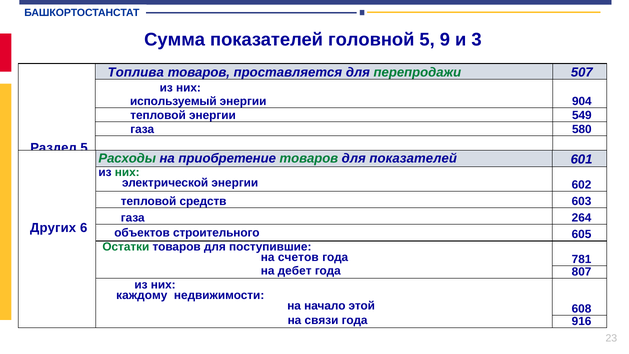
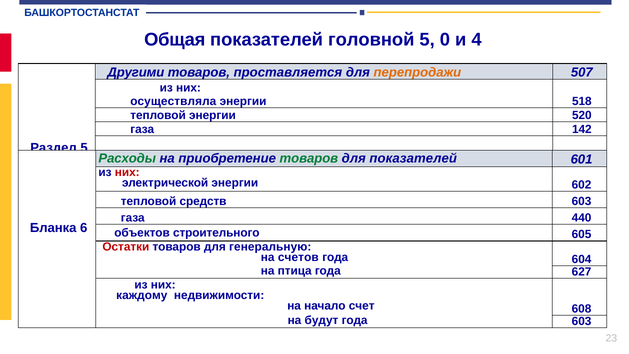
Сумма: Сумма -> Общая (175, 40)
9: 9 -> 0 (445, 40)
3: 3 -> 4 (476, 40)
Топлива: Топлива -> Другими (136, 72)
перепродажи colour: green -> orange (417, 72)
используемый: используемый -> осуществляла (173, 101)
904: 904 -> 518 (582, 101)
549: 549 -> 520 (582, 115)
580: 580 -> 142 (582, 129)
них colour: green -> red (127, 172)
264: 264 -> 440 (582, 218)
Других: Других -> Бланка (53, 228)
Остатки colour: green -> red (126, 247)
поступившие: поступившие -> генеральную (270, 247)
781: 781 -> 604 (582, 259)
дебет: дебет -> птица (295, 271)
807: 807 -> 627 (582, 272)
этой: этой -> счет (362, 306)
связи: связи -> будут (321, 320)
года 916: 916 -> 603 (582, 321)
